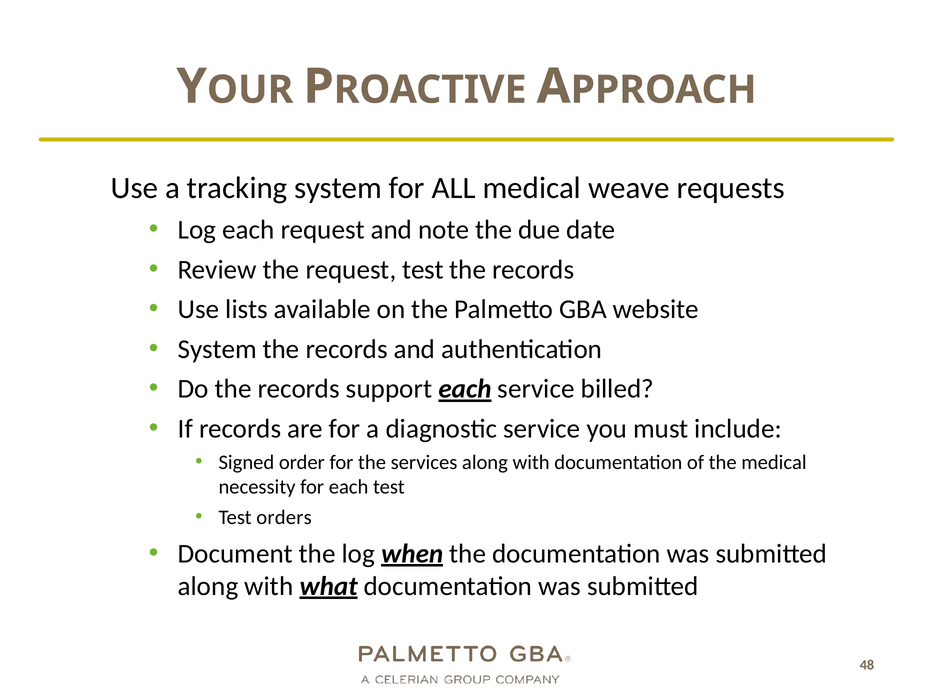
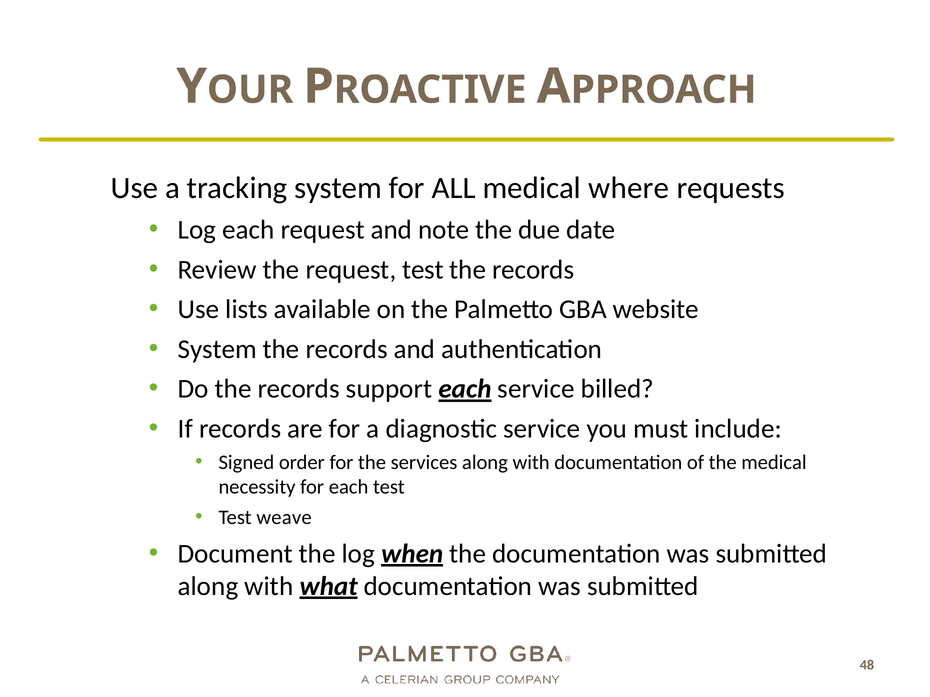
weave: weave -> where (629, 188)
orders: orders -> weave (284, 518)
